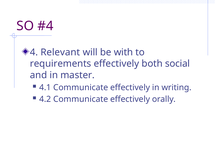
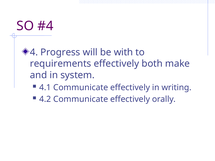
Relevant: Relevant -> Progress (60, 52)
social: social -> make (178, 64)
master: master -> system (78, 75)
